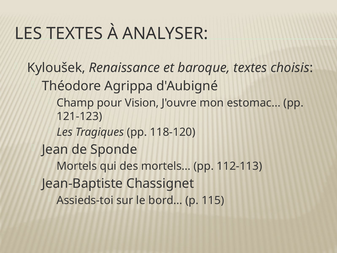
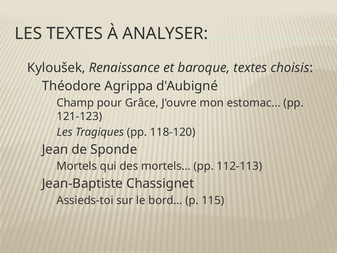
Vision: Vision -> Grâce (142, 103)
